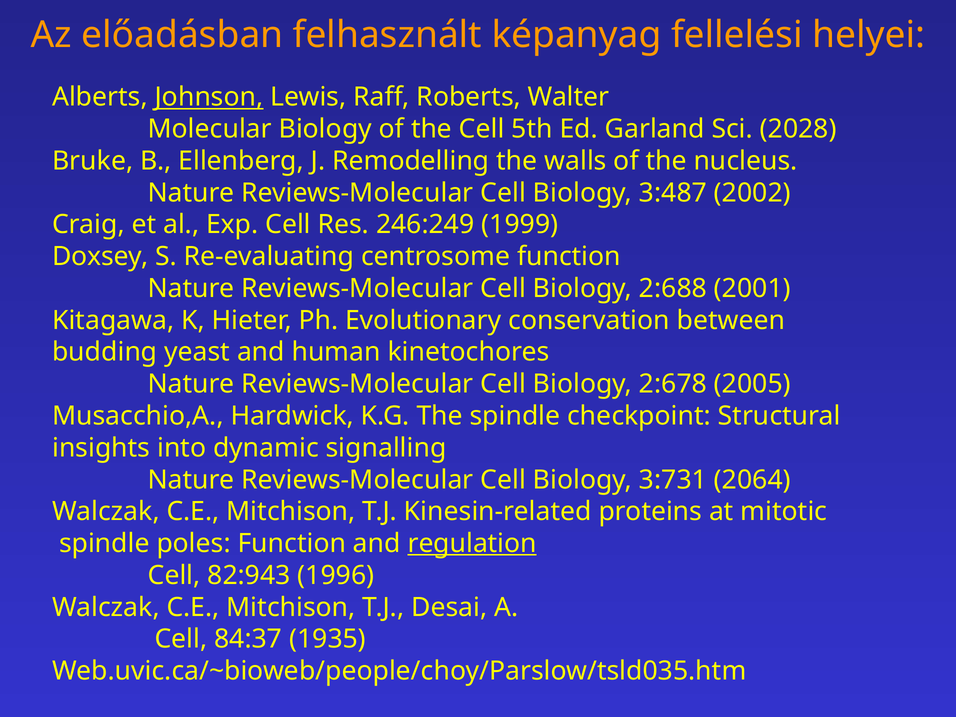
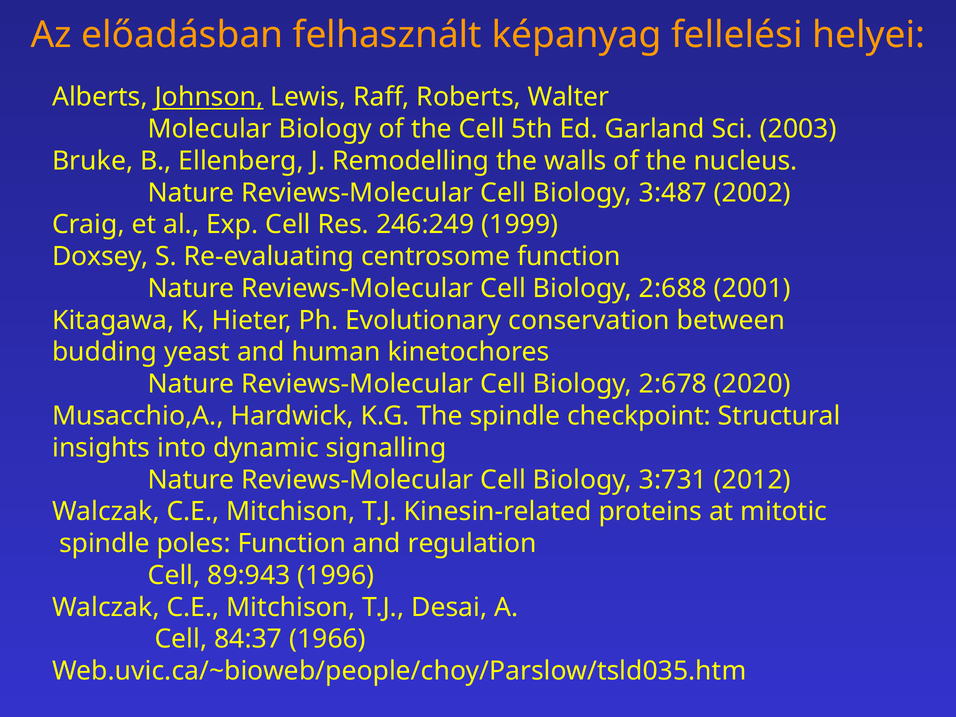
2028: 2028 -> 2003 (798, 129)
2005: 2005 -> 2020 (752, 384)
2064: 2064 -> 2012 (752, 480)
regulation underline: present -> none (472, 543)
82:943: 82:943 -> 89:943 (249, 575)
1935: 1935 -> 1966 (328, 639)
